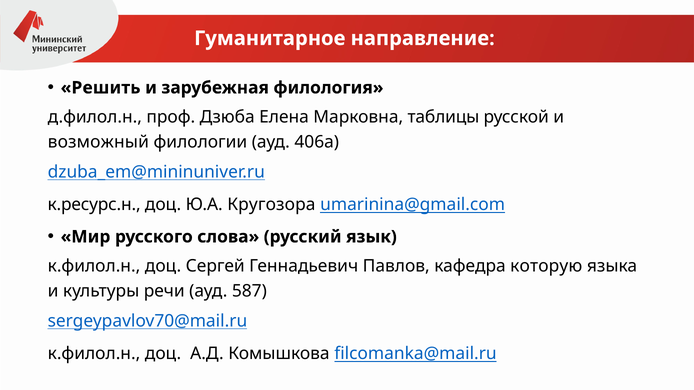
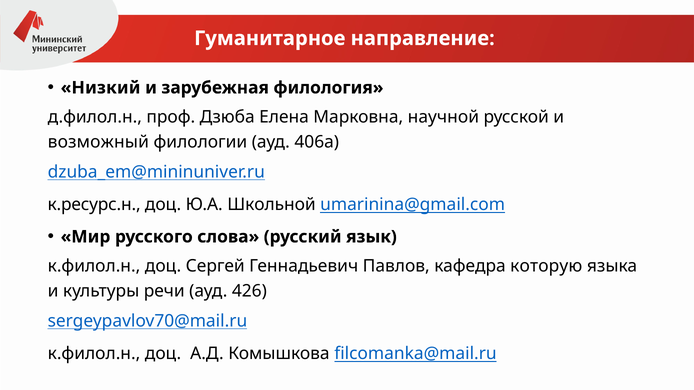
Решить: Решить -> Низкий (101, 88)
таблицы: таблицы -> научной (443, 117)
Кругозора: Кругозора -> Школьной (271, 205)
587: 587 -> 426 (249, 291)
